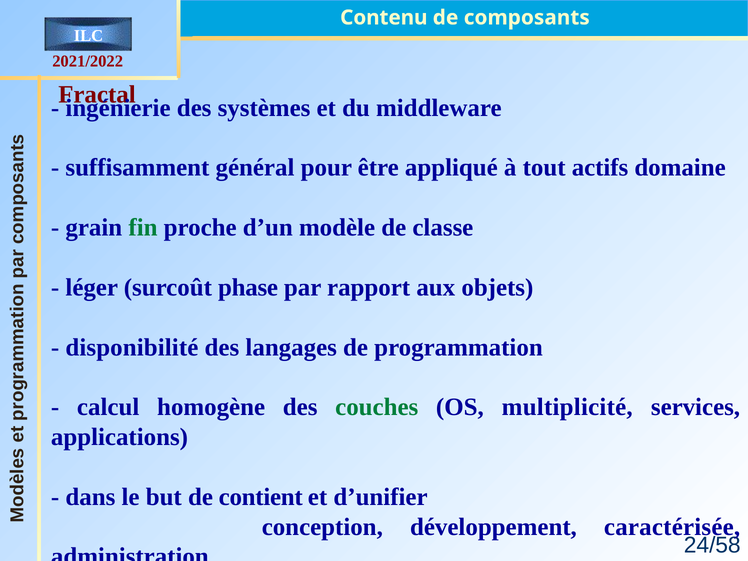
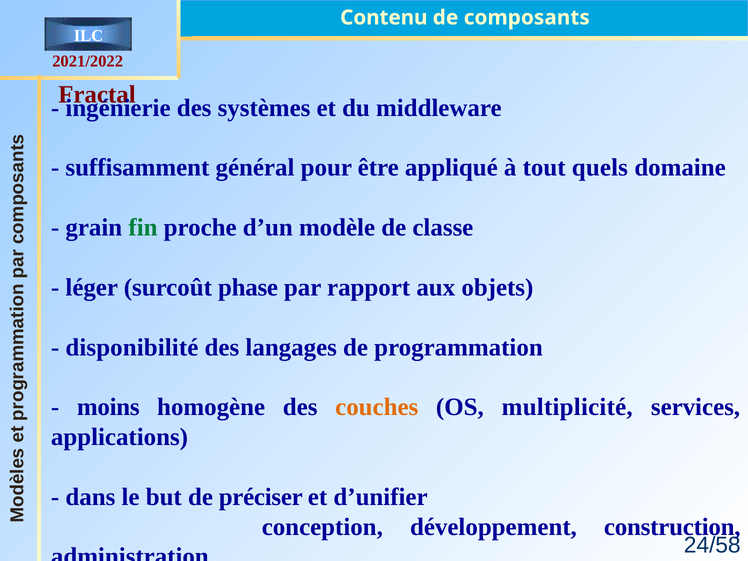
actifs: actifs -> quels (600, 168)
calcul: calcul -> moins (108, 407)
couches colour: green -> orange (377, 407)
contient: contient -> préciser (261, 497)
caractérisée: caractérisée -> construction (672, 527)
